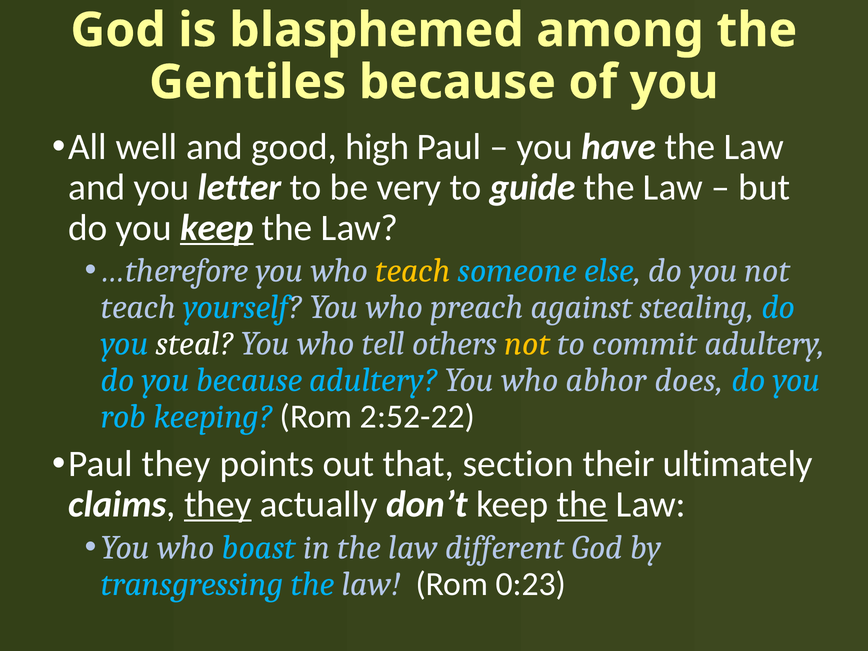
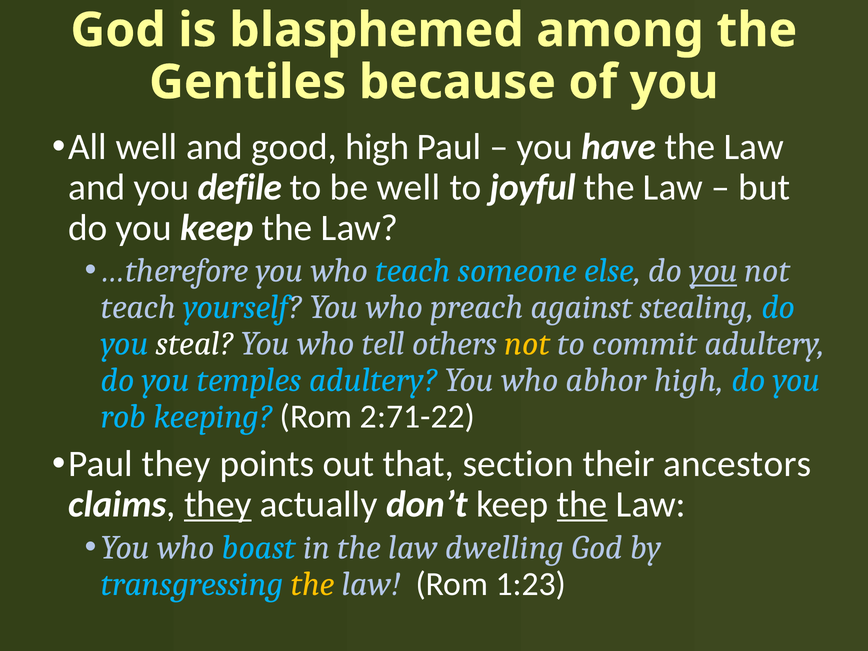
letter: letter -> defile (240, 187)
be very: very -> well (409, 187)
guide: guide -> joyful (533, 187)
keep underline: present -> none (217, 228)
teach colour: yellow -> light blue (413, 271)
you underline: none -> present (713, 271)
you because: because -> temples (249, 380)
abhor does: does -> high (689, 380)
2:52-22: 2:52-22 -> 2:71-22 (417, 417)
ultimately: ultimately -> ancestors (737, 464)
different: different -> dwelling (505, 547)
the colour: light blue -> yellow (313, 584)
0:23: 0:23 -> 1:23 (531, 584)
